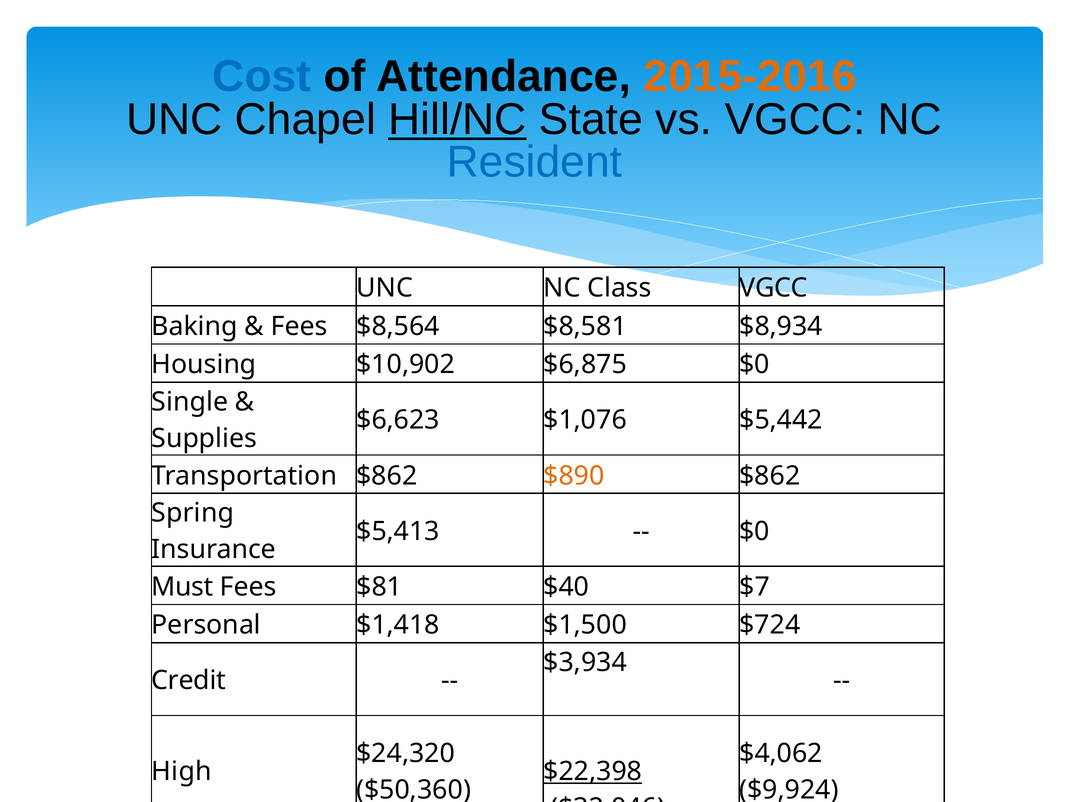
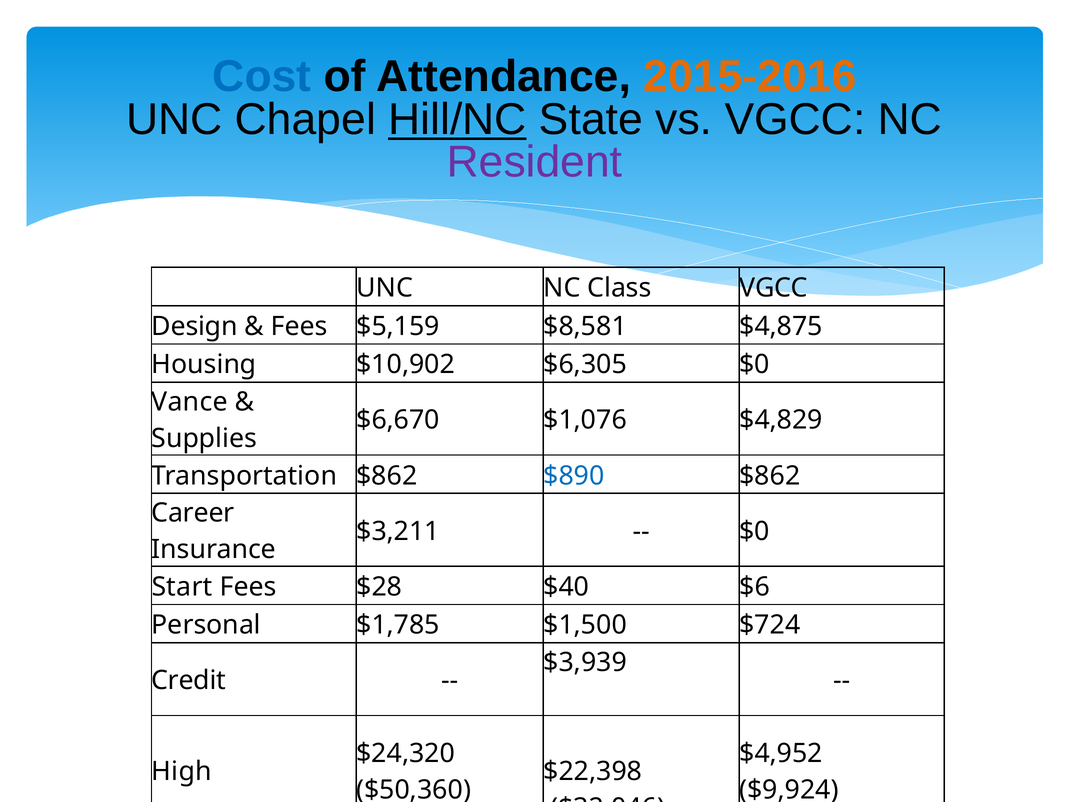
Resident colour: blue -> purple (534, 162)
Baking: Baking -> Design (195, 326)
$8,564: $8,564 -> $5,159 (398, 326)
$8,934: $8,934 -> $4,875 (781, 326)
$6,875: $6,875 -> $6,305 (585, 364)
Single: Single -> Vance (190, 402)
$6,623: $6,623 -> $6,670 (398, 420)
$5,442: $5,442 -> $4,829 (781, 420)
$890 colour: orange -> blue (574, 476)
Spring: Spring -> Career (193, 513)
$5,413: $5,413 -> $3,211 (398, 531)
Must: Must -> Start (182, 587)
$81: $81 -> $28 (379, 587)
$7: $7 -> $6 (755, 587)
$1,418: $1,418 -> $1,785 (398, 625)
$3,934: $3,934 -> $3,939 (585, 662)
$4,062: $4,062 -> $4,952 (781, 753)
$22,398 underline: present -> none (593, 771)
